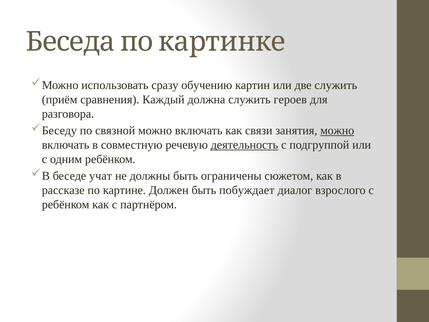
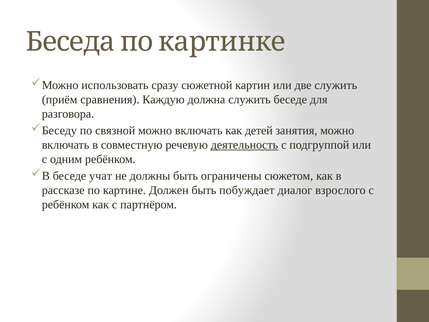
обучению: обучению -> сюжетной (207, 85)
Каждый: Каждый -> Каждую (164, 100)
служить героев: героев -> беседе (290, 100)
связи: связи -> детей (259, 131)
можно underline: present -> none (337, 131)
